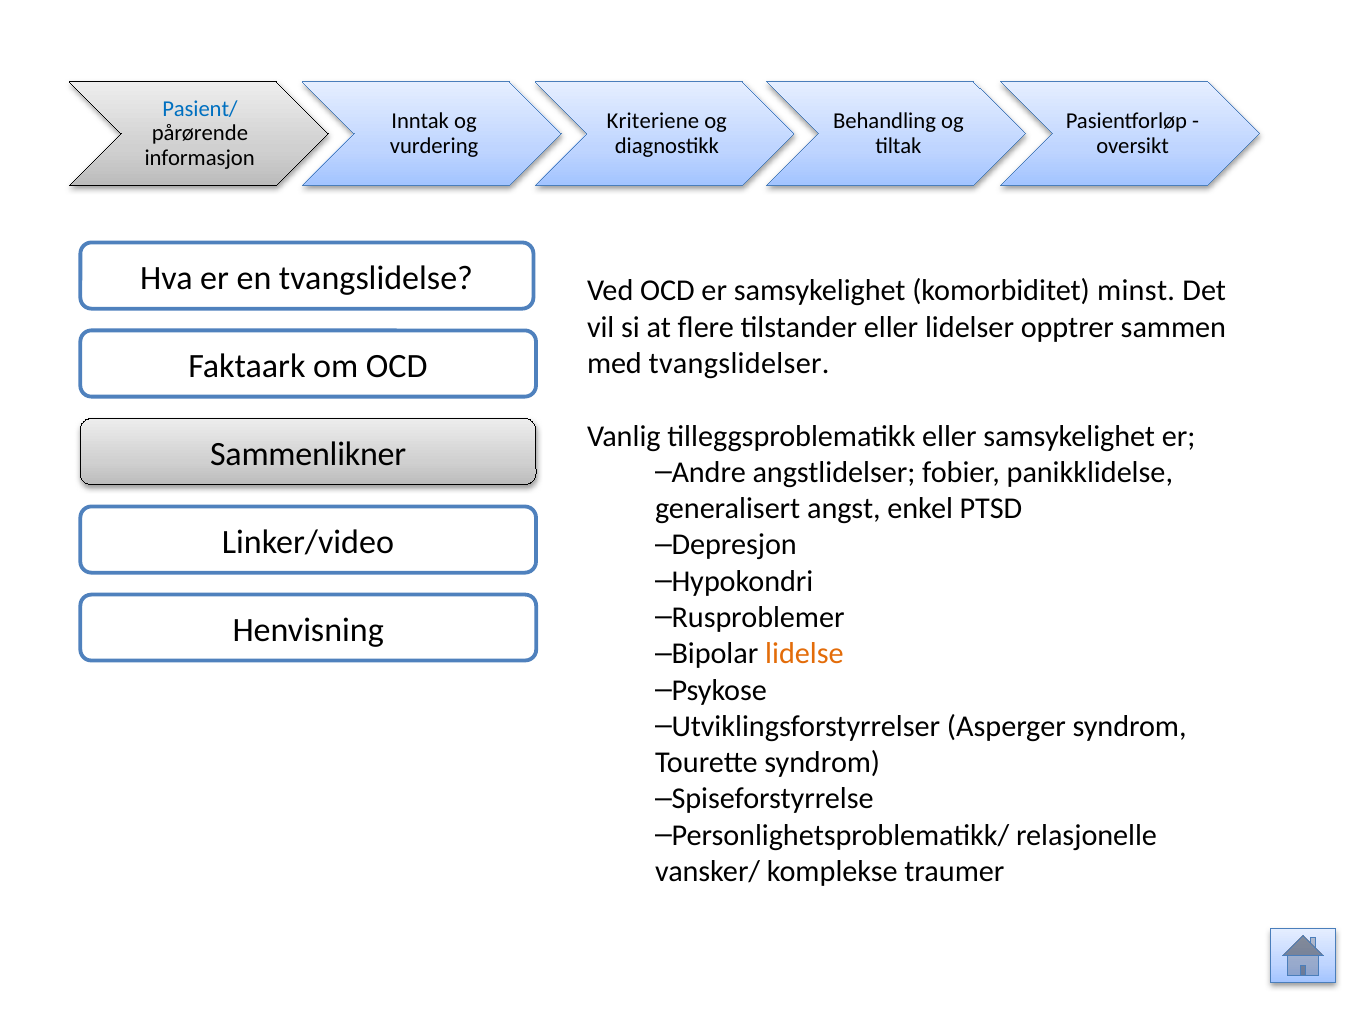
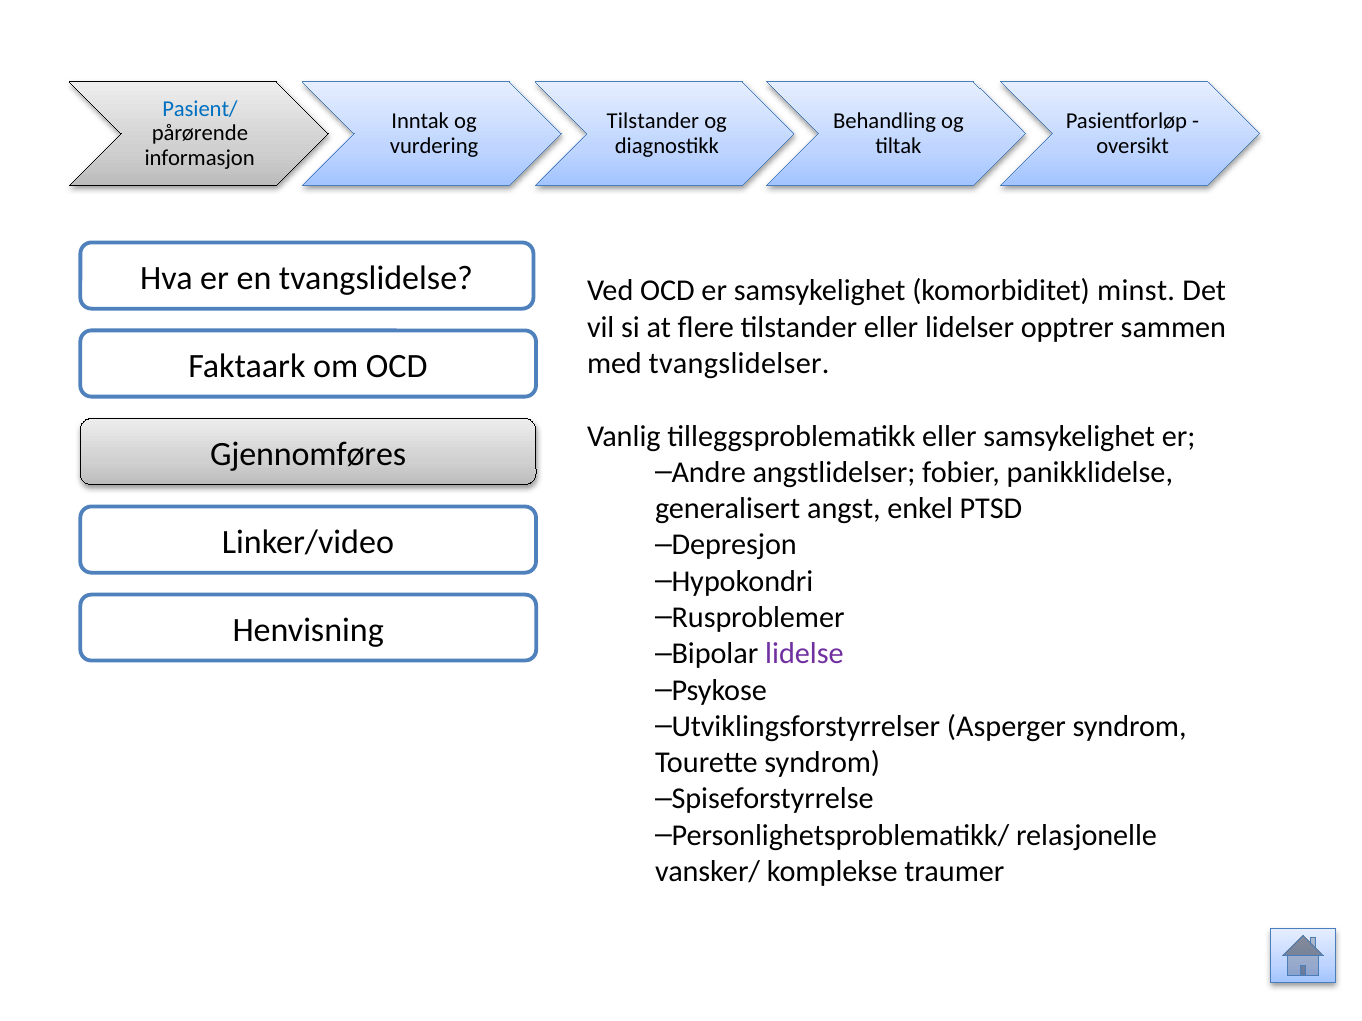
Kriteriene: Kriteriene -> Tilstander (653, 121)
Sammenlikner: Sammenlikner -> Gjennomføres (308, 454)
lidelse colour: orange -> purple (804, 654)
